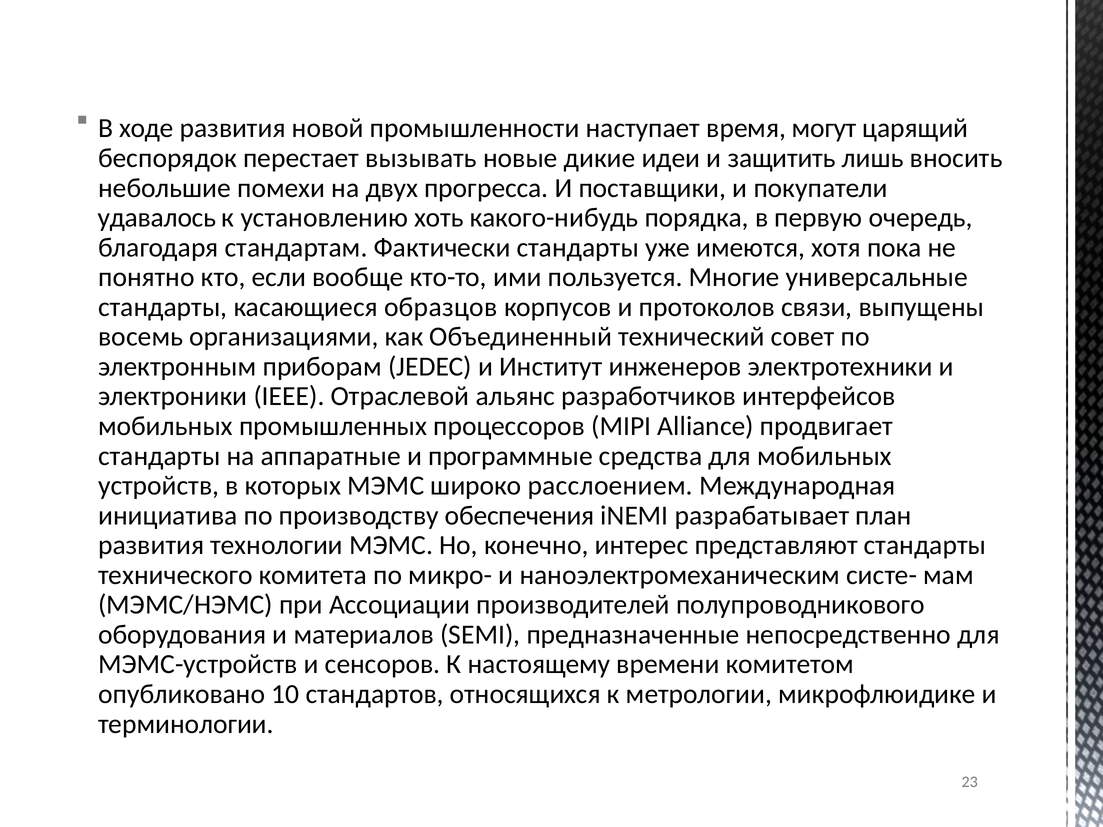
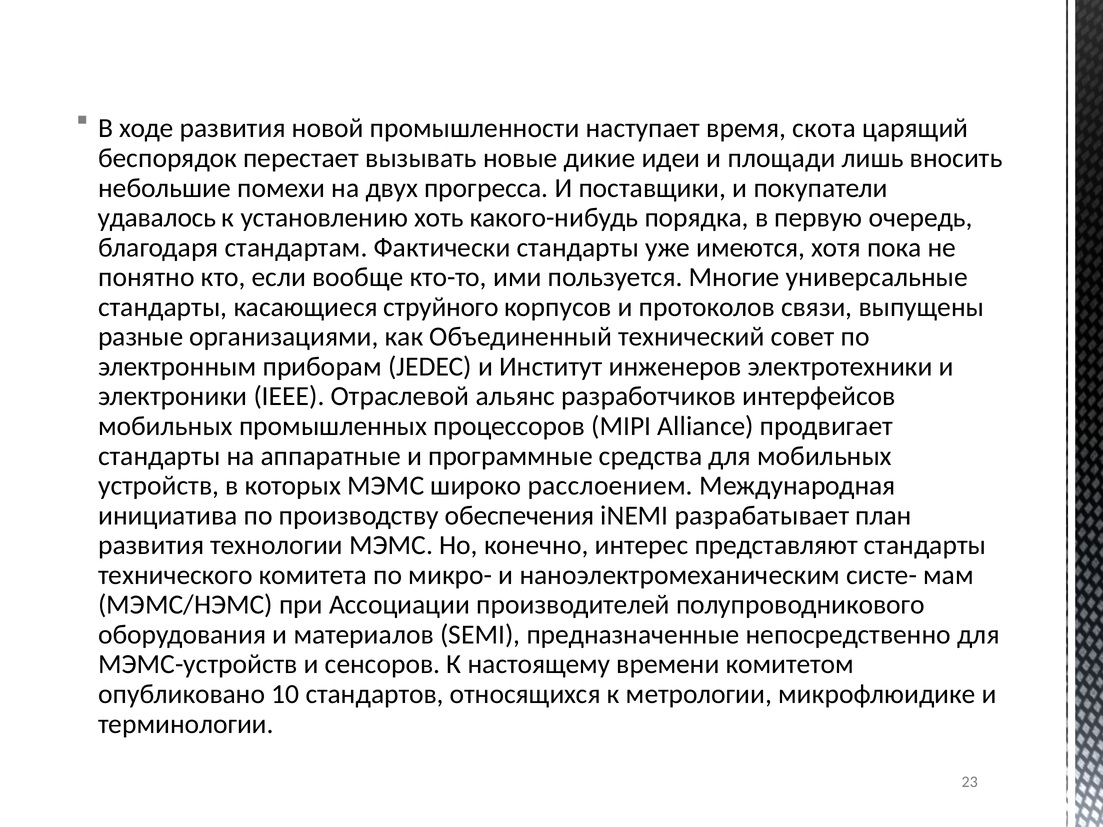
могут: могут -> скота (824, 128)
защитить: защитить -> площади (781, 158)
образцов: образцов -> струйного (441, 307)
восемь: восемь -> разные (141, 337)
